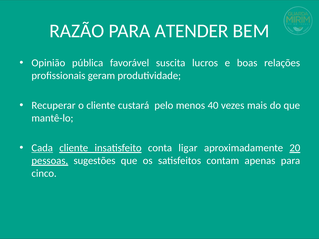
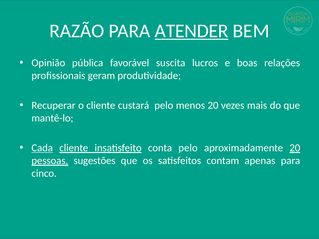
ATENDER underline: none -> present (192, 31)
menos 40: 40 -> 20 (213, 106)
conta ligar: ligar -> pelo (188, 148)
